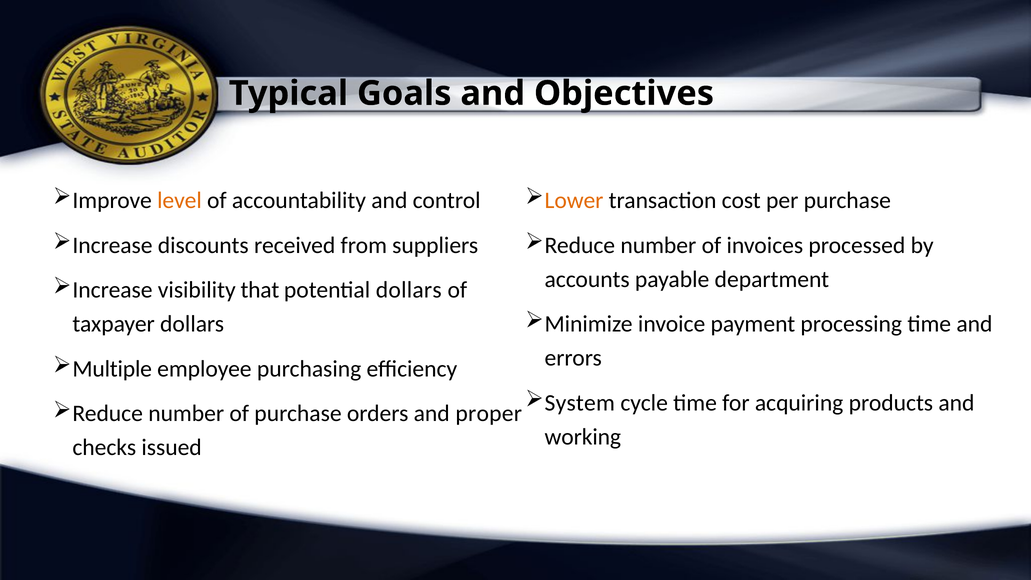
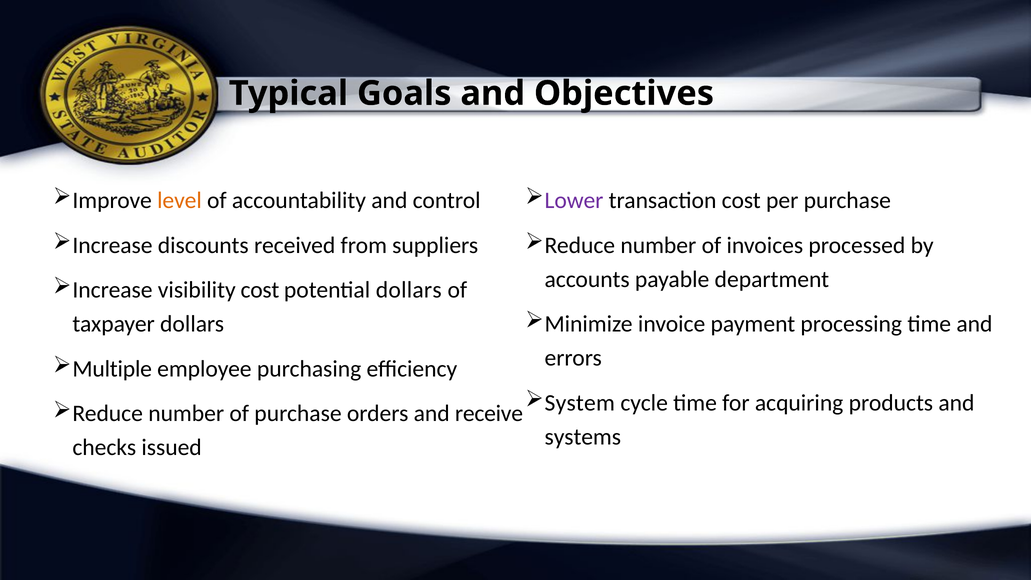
Lower colour: orange -> purple (574, 201)
visibility that: that -> cost (260, 290)
proper: proper -> receive (489, 414)
working: working -> systems (583, 437)
